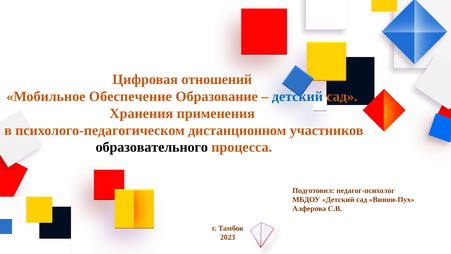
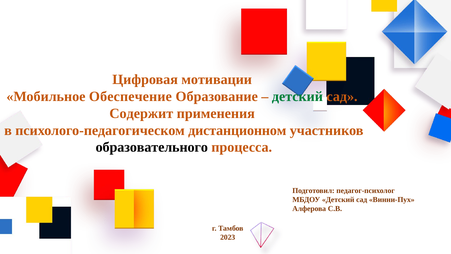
отношений: отношений -> мотивации (217, 79)
детский colour: blue -> green (297, 96)
Хранения: Хранения -> Содержит (141, 113)
